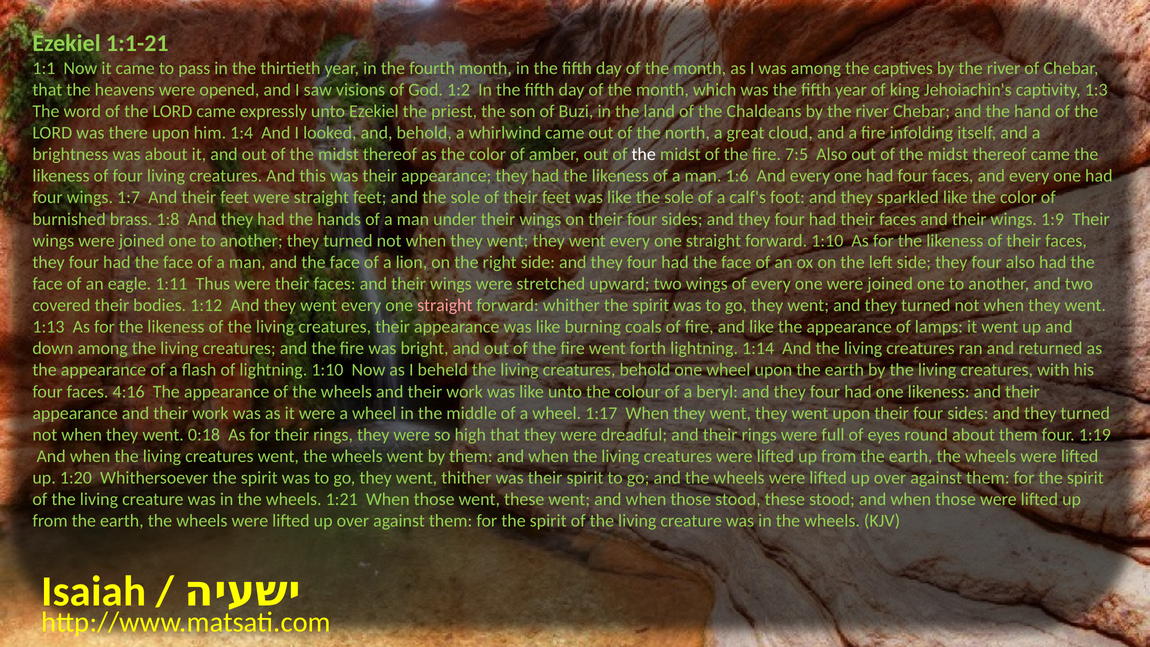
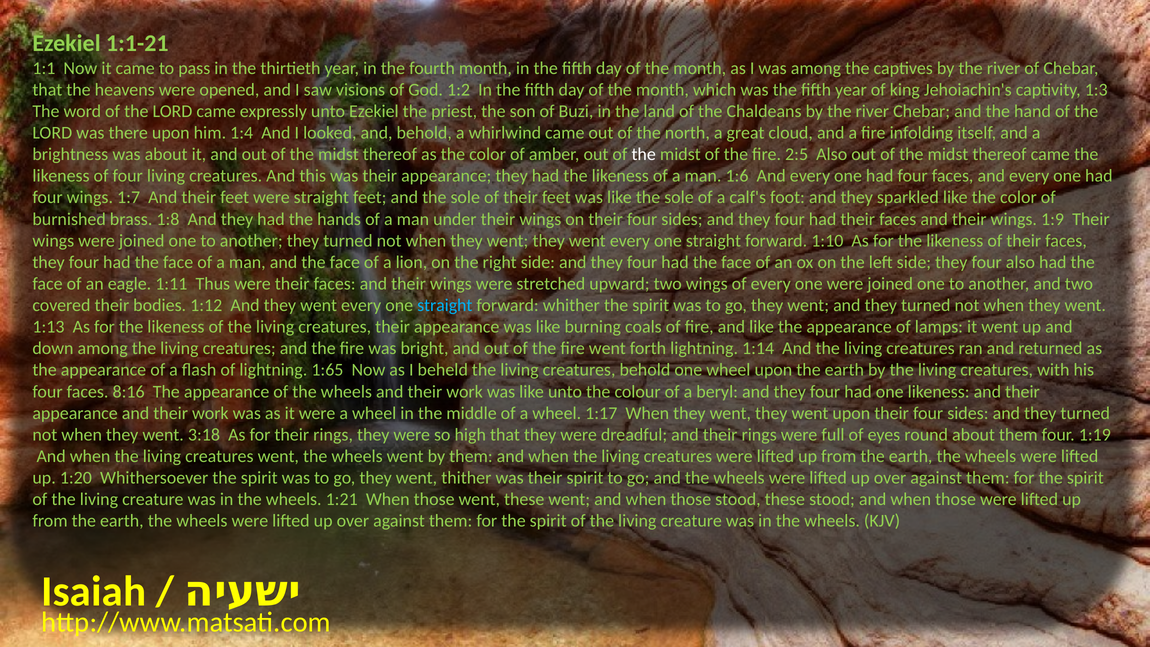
7:5: 7:5 -> 2:5 (797, 154)
straight colour: pink -> light blue (445, 305)
lightning 1:10: 1:10 -> 1:65 (327, 370)
4:16: 4:16 -> 8:16 (129, 392)
0:18: 0:18 -> 3:18 (204, 435)
